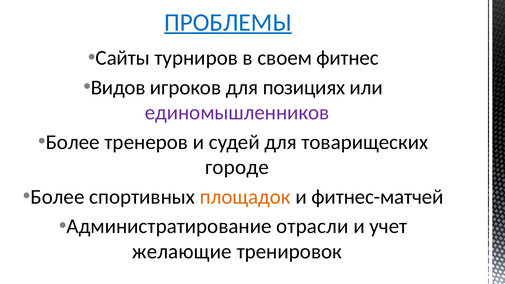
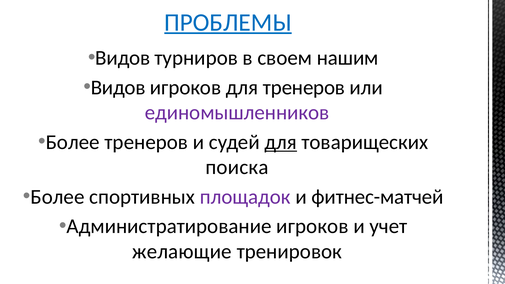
Сайты: Сайты -> Видов (123, 58)
фитнес: фитнес -> нашим (348, 58)
для позициях: позициях -> тренеров (304, 87)
для underline: none -> present (281, 142)
городе: городе -> поиска (237, 167)
площадок colour: orange -> purple (245, 197)
Администратирование отрасли: отрасли -> игроков (312, 226)
